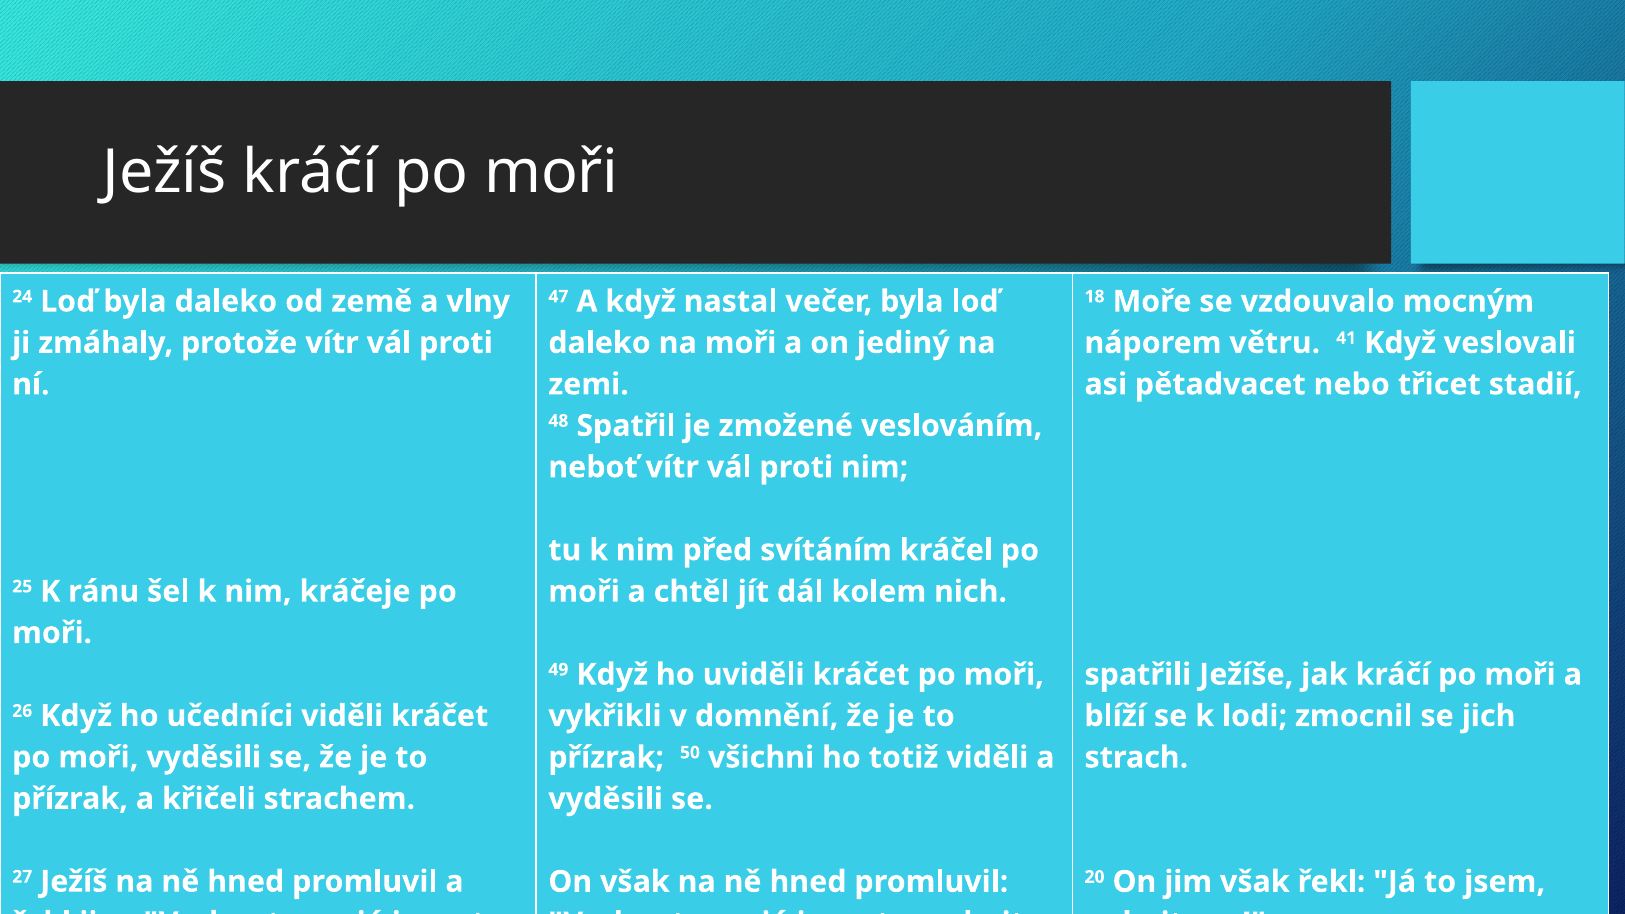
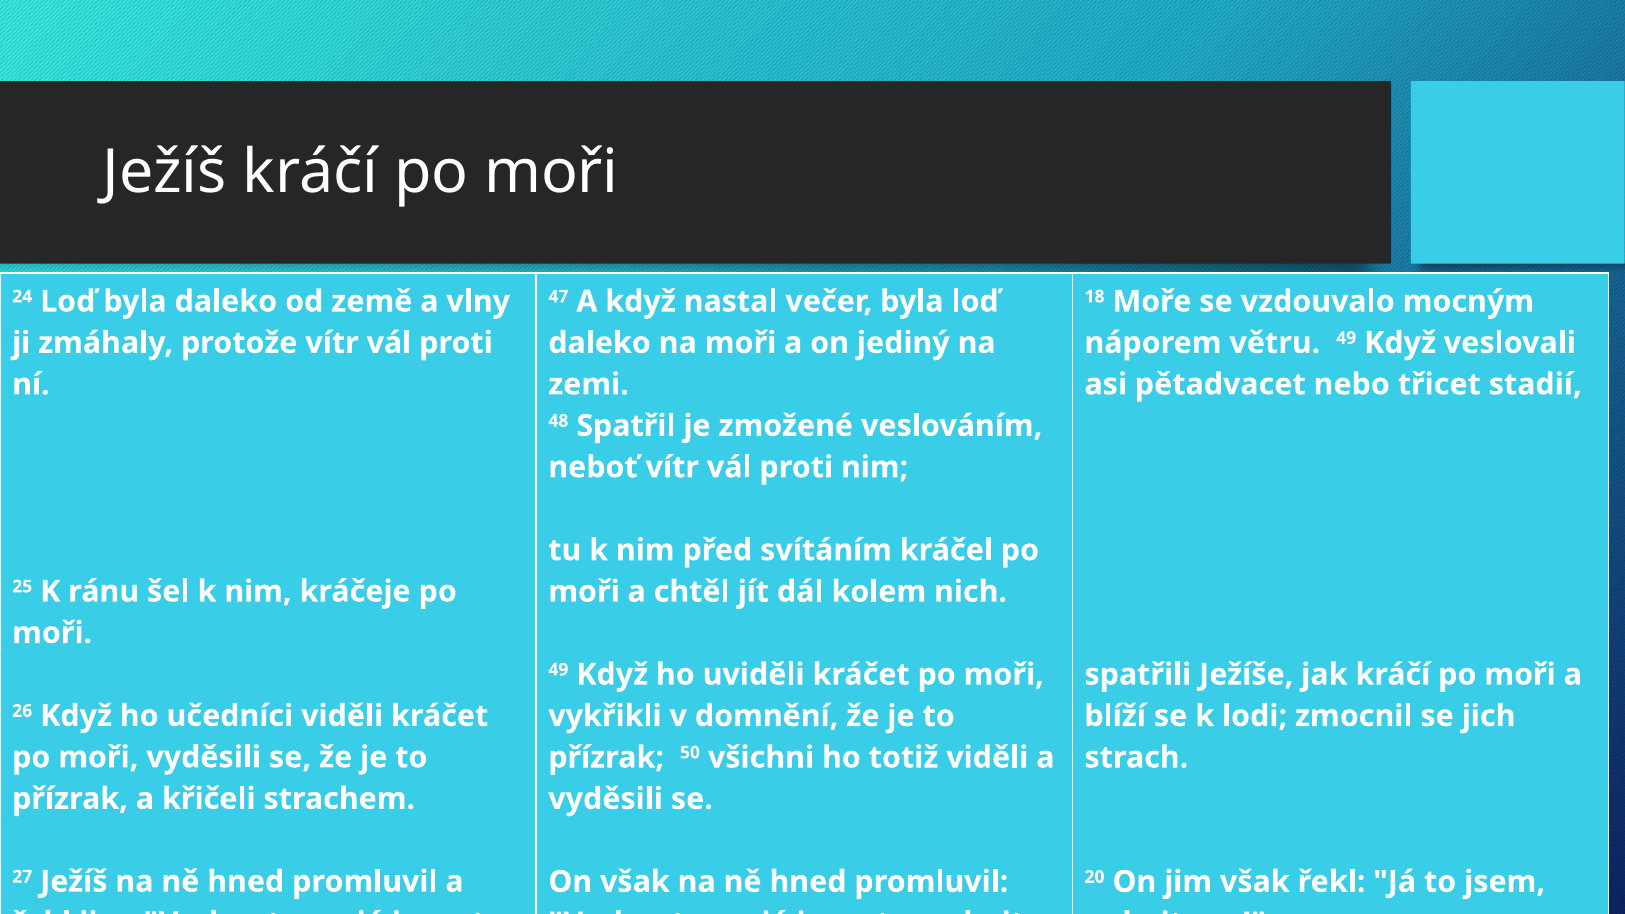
větru 41: 41 -> 49 (1346, 338)
